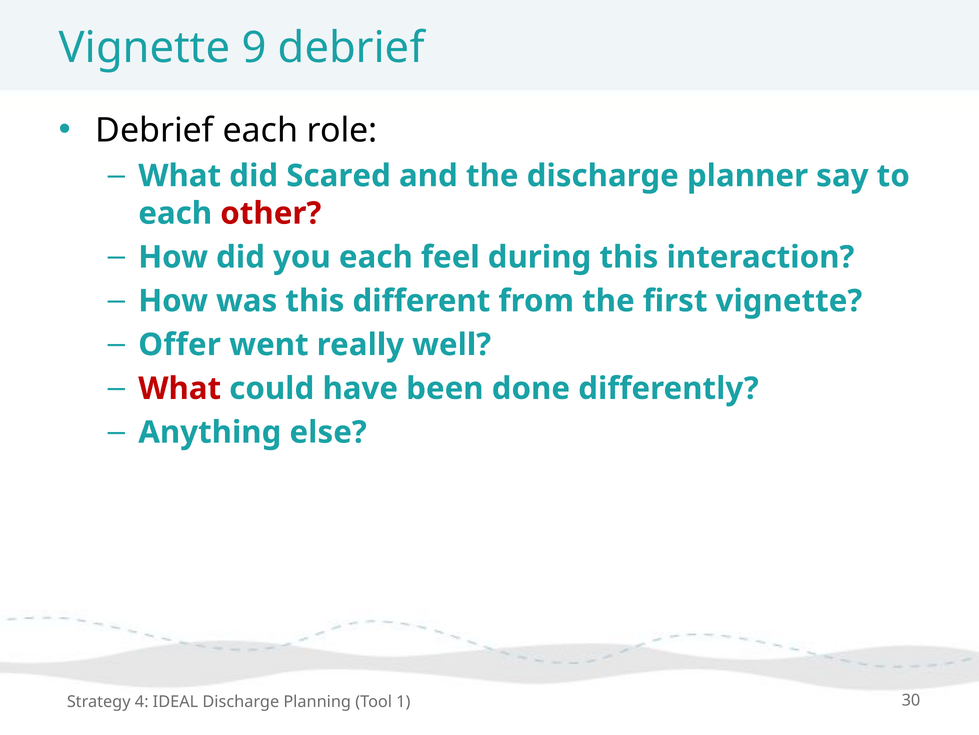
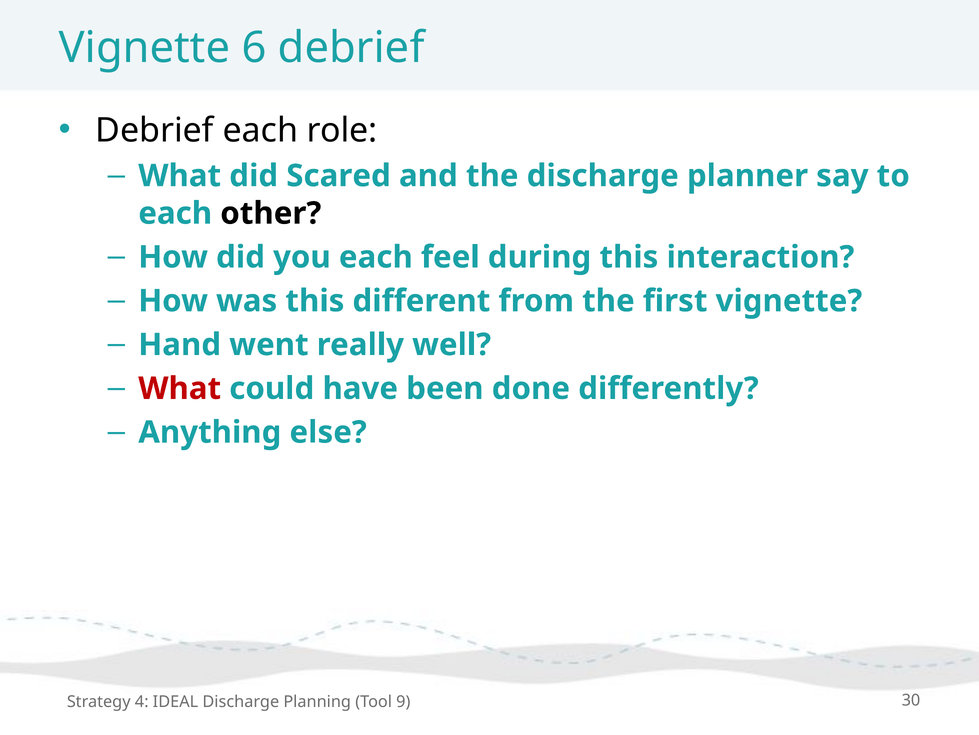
9: 9 -> 6 (254, 48)
other colour: red -> black (271, 213)
Offer: Offer -> Hand (180, 344)
1: 1 -> 9 (403, 701)
